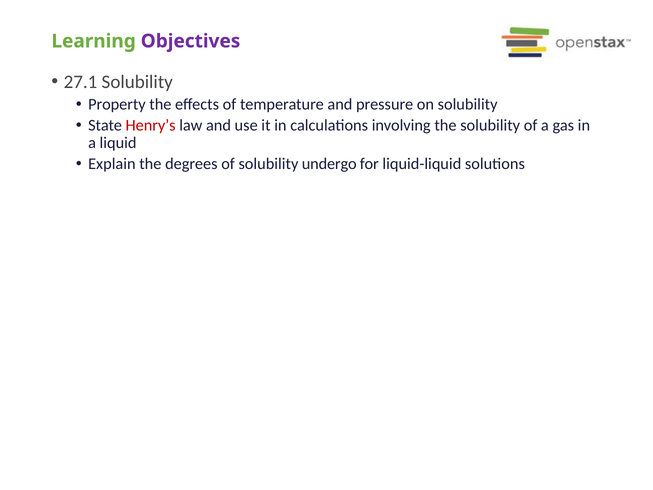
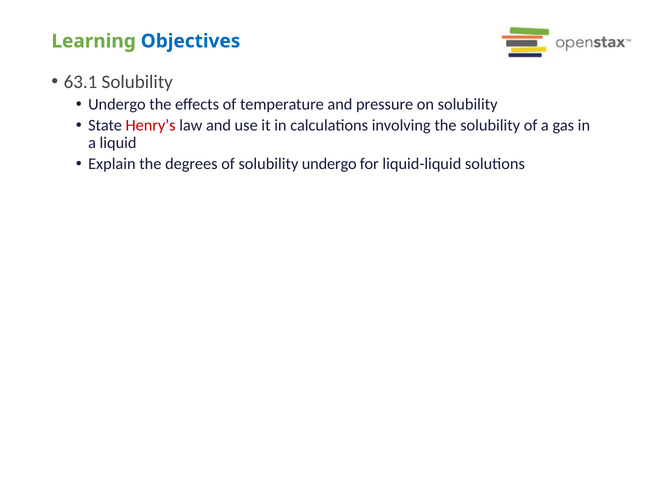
Objectives colour: purple -> blue (191, 41)
27.1: 27.1 -> 63.1 (81, 82)
Property: Property -> Undergo (117, 104)
